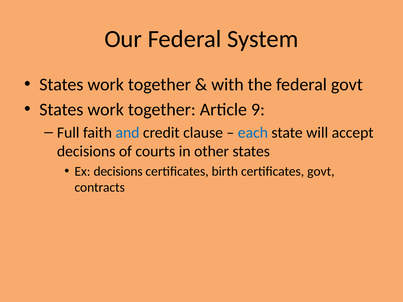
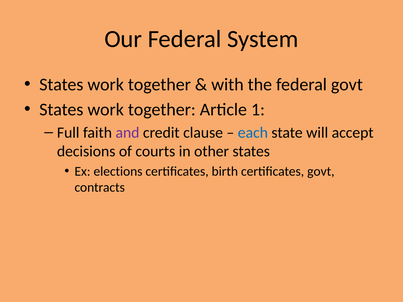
9: 9 -> 1 (258, 110)
and colour: blue -> purple (127, 133)
Ex decisions: decisions -> elections (118, 172)
